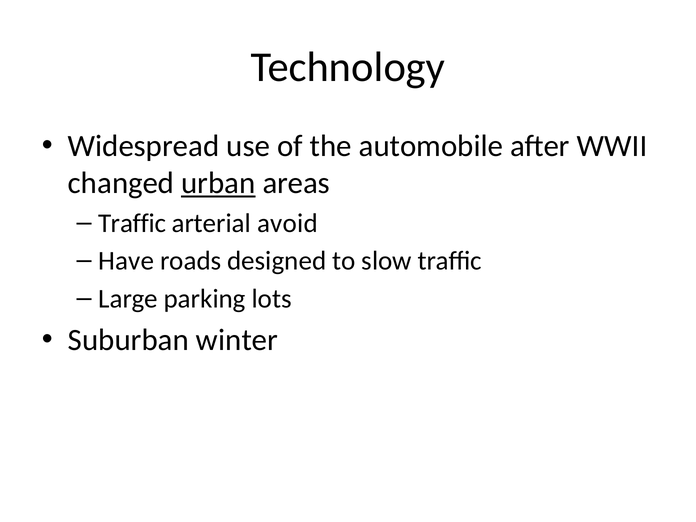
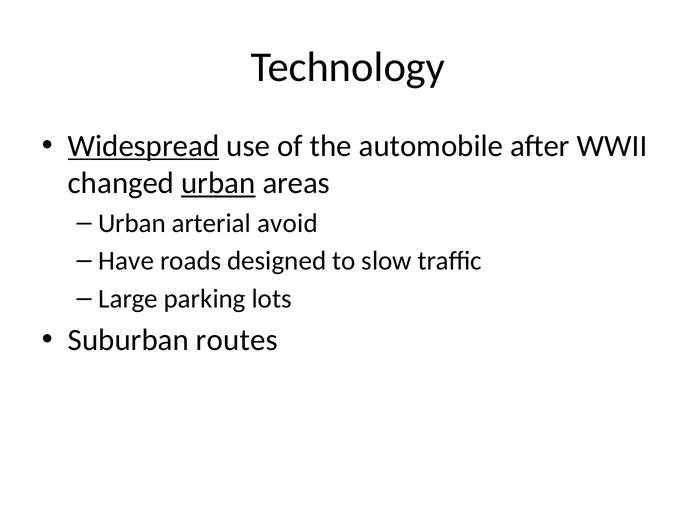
Widespread underline: none -> present (144, 146)
Traffic: Traffic -> Urban (132, 223)
winter: winter -> routes (237, 340)
